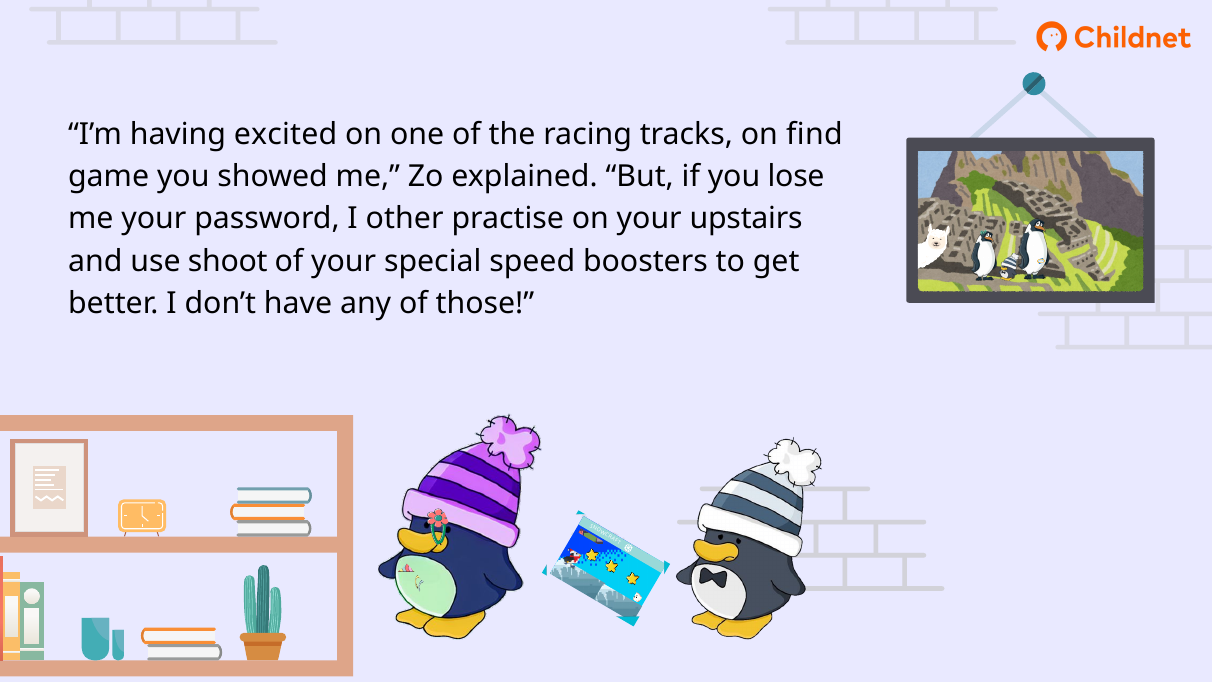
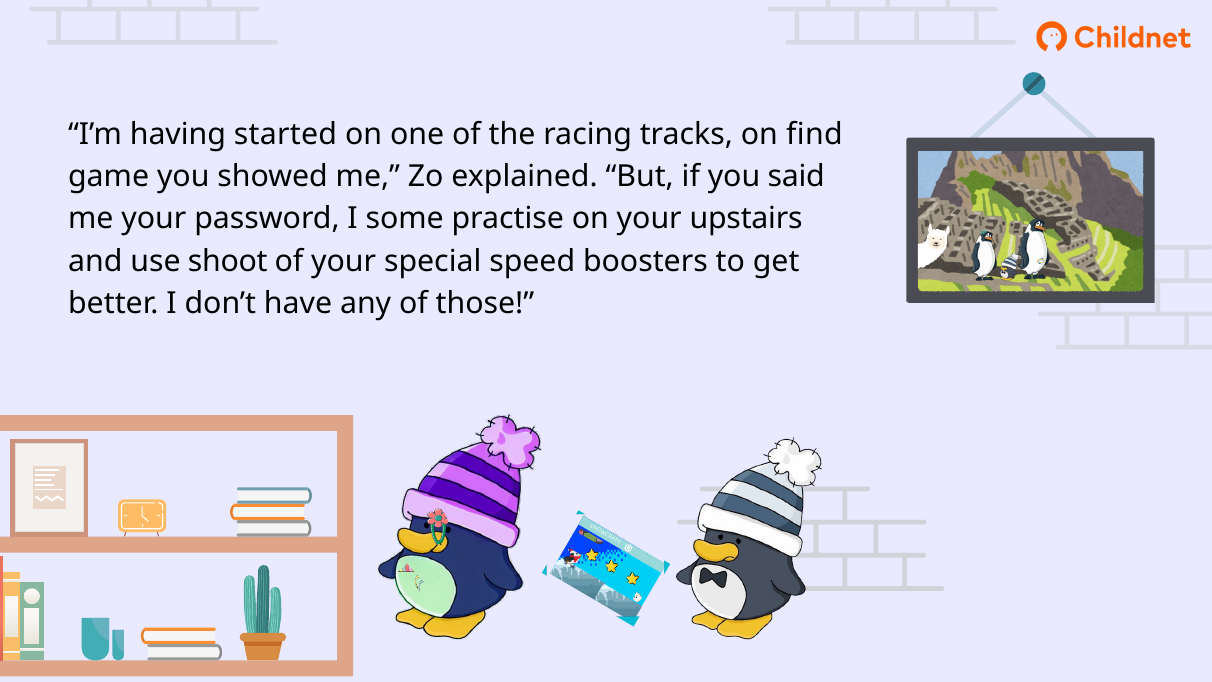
excited: excited -> started (286, 134)
lose: lose -> said (796, 176)
other: other -> some (405, 219)
